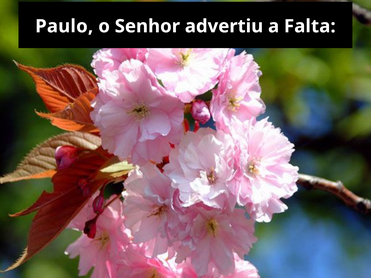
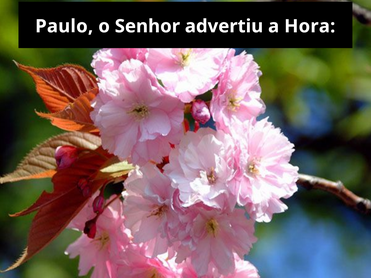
Falta: Falta -> Hora (310, 26)
